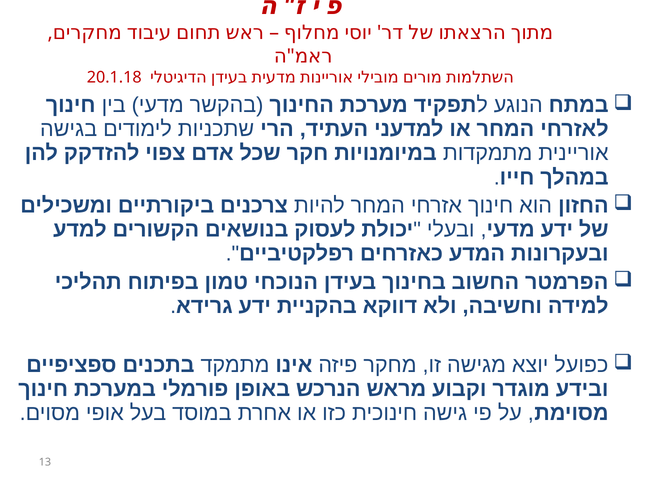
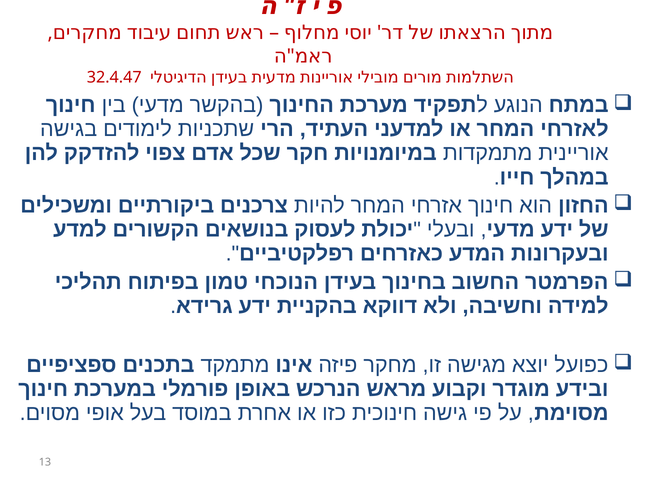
20.1.18: 20.1.18 -> 32.4.47 (114, 78)
